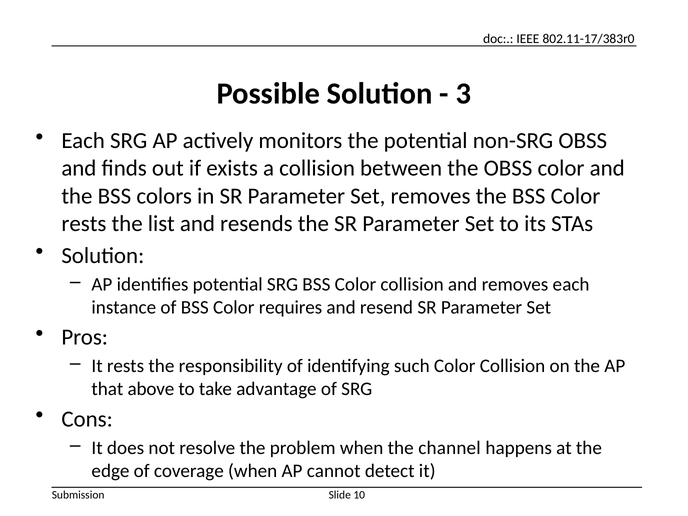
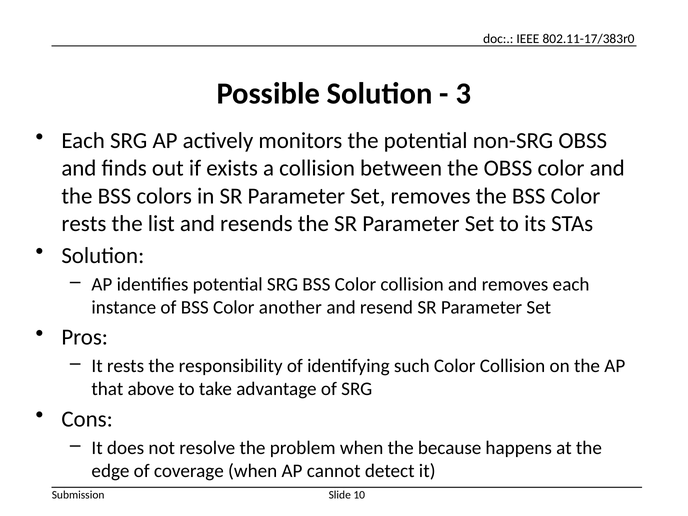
requires: requires -> another (290, 307)
channel: channel -> because (450, 448)
